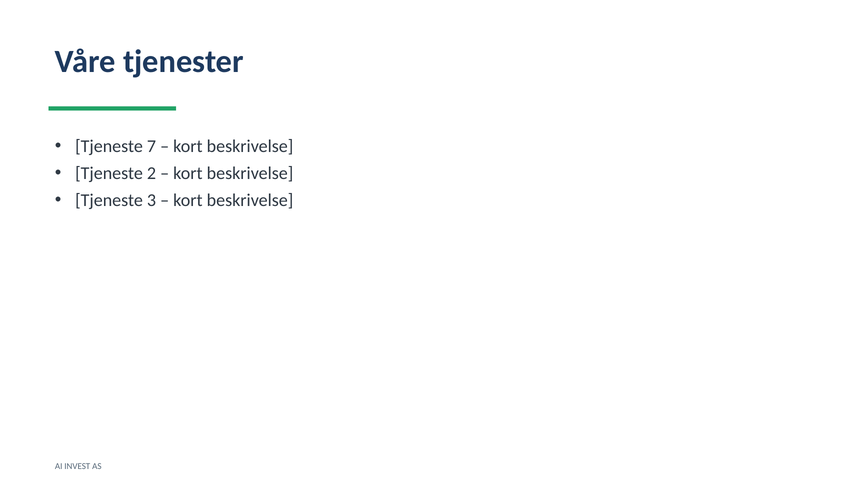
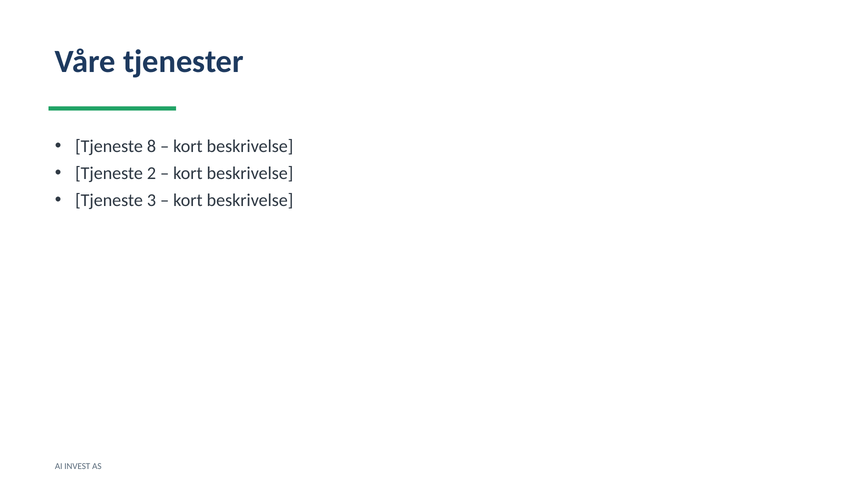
7: 7 -> 8 (151, 146)
